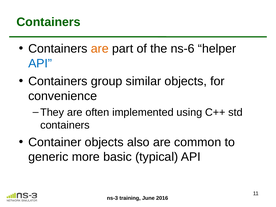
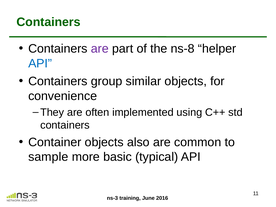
are colour: orange -> purple (100, 49)
ns-6: ns-6 -> ns-8 (183, 49)
generic: generic -> sample (48, 157)
